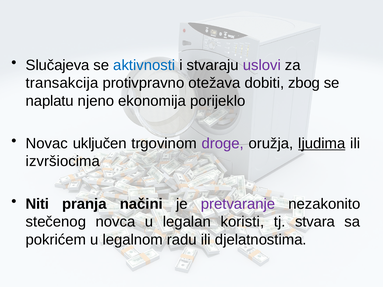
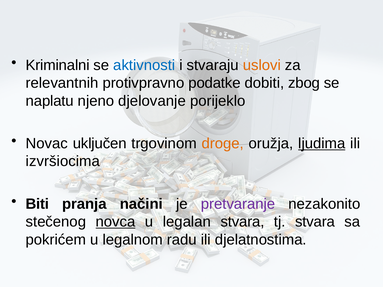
Slučajeva: Slučajeva -> Kriminalni (58, 65)
uslovi colour: purple -> orange (262, 65)
transakcija: transakcija -> relevantnih (62, 83)
otežava: otežava -> podatke (214, 83)
ekonomija: ekonomija -> djelovanje (152, 101)
droge colour: purple -> orange (223, 144)
Niti: Niti -> Biti (37, 204)
novca underline: none -> present (116, 222)
legalan koristi: koristi -> stvara (242, 222)
